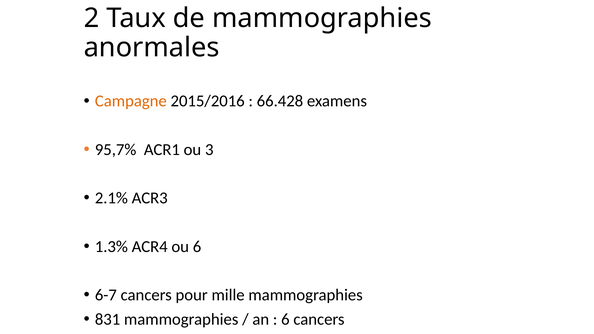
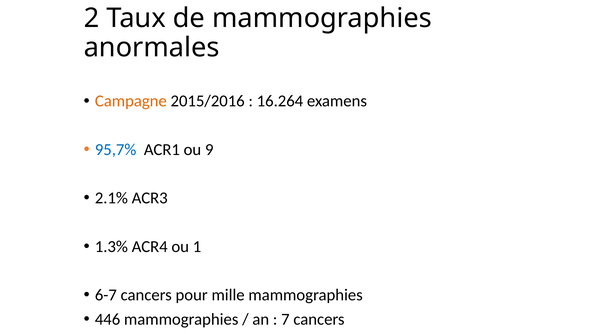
66.428: 66.428 -> 16.264 (280, 101)
95,7% colour: black -> blue (116, 150)
3: 3 -> 9 (209, 150)
ou 6: 6 -> 1 (197, 247)
831: 831 -> 446 (108, 319)
6: 6 -> 7 (285, 319)
